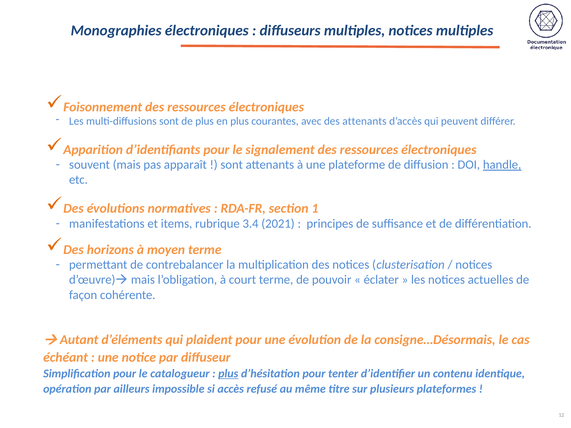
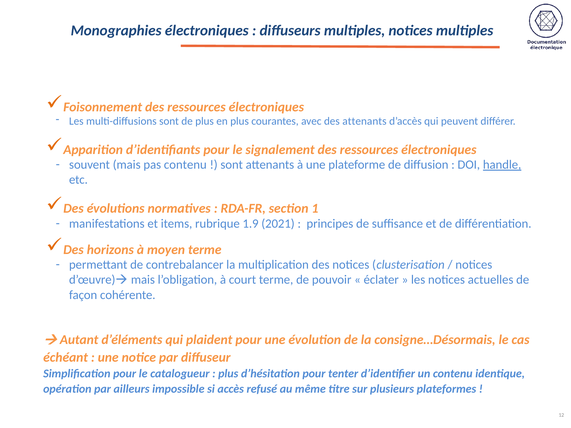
pas apparaît: apparaît -> contenu (185, 165)
3.4: 3.4 -> 1.9 (251, 224)
plus underline: present -> none (228, 374)
